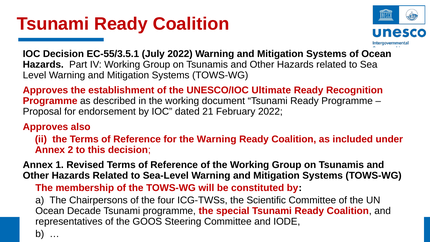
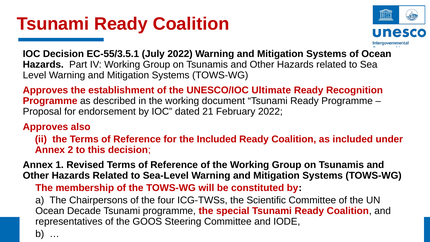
the Warning: Warning -> Included (217, 139)
